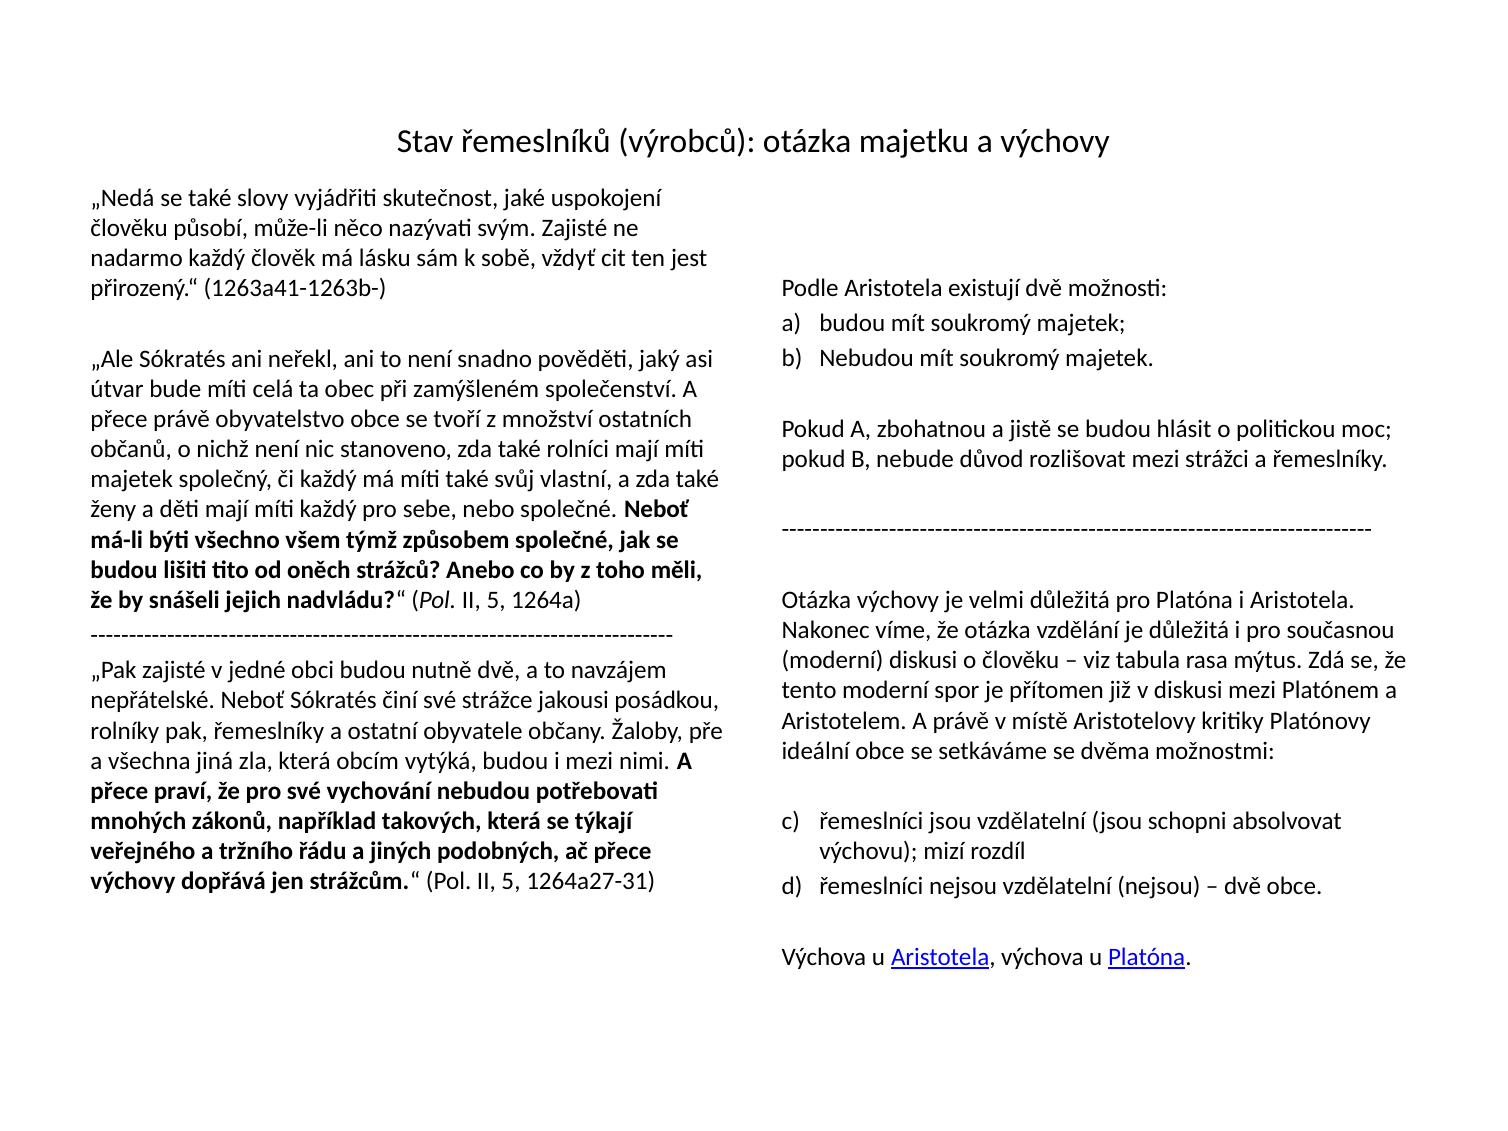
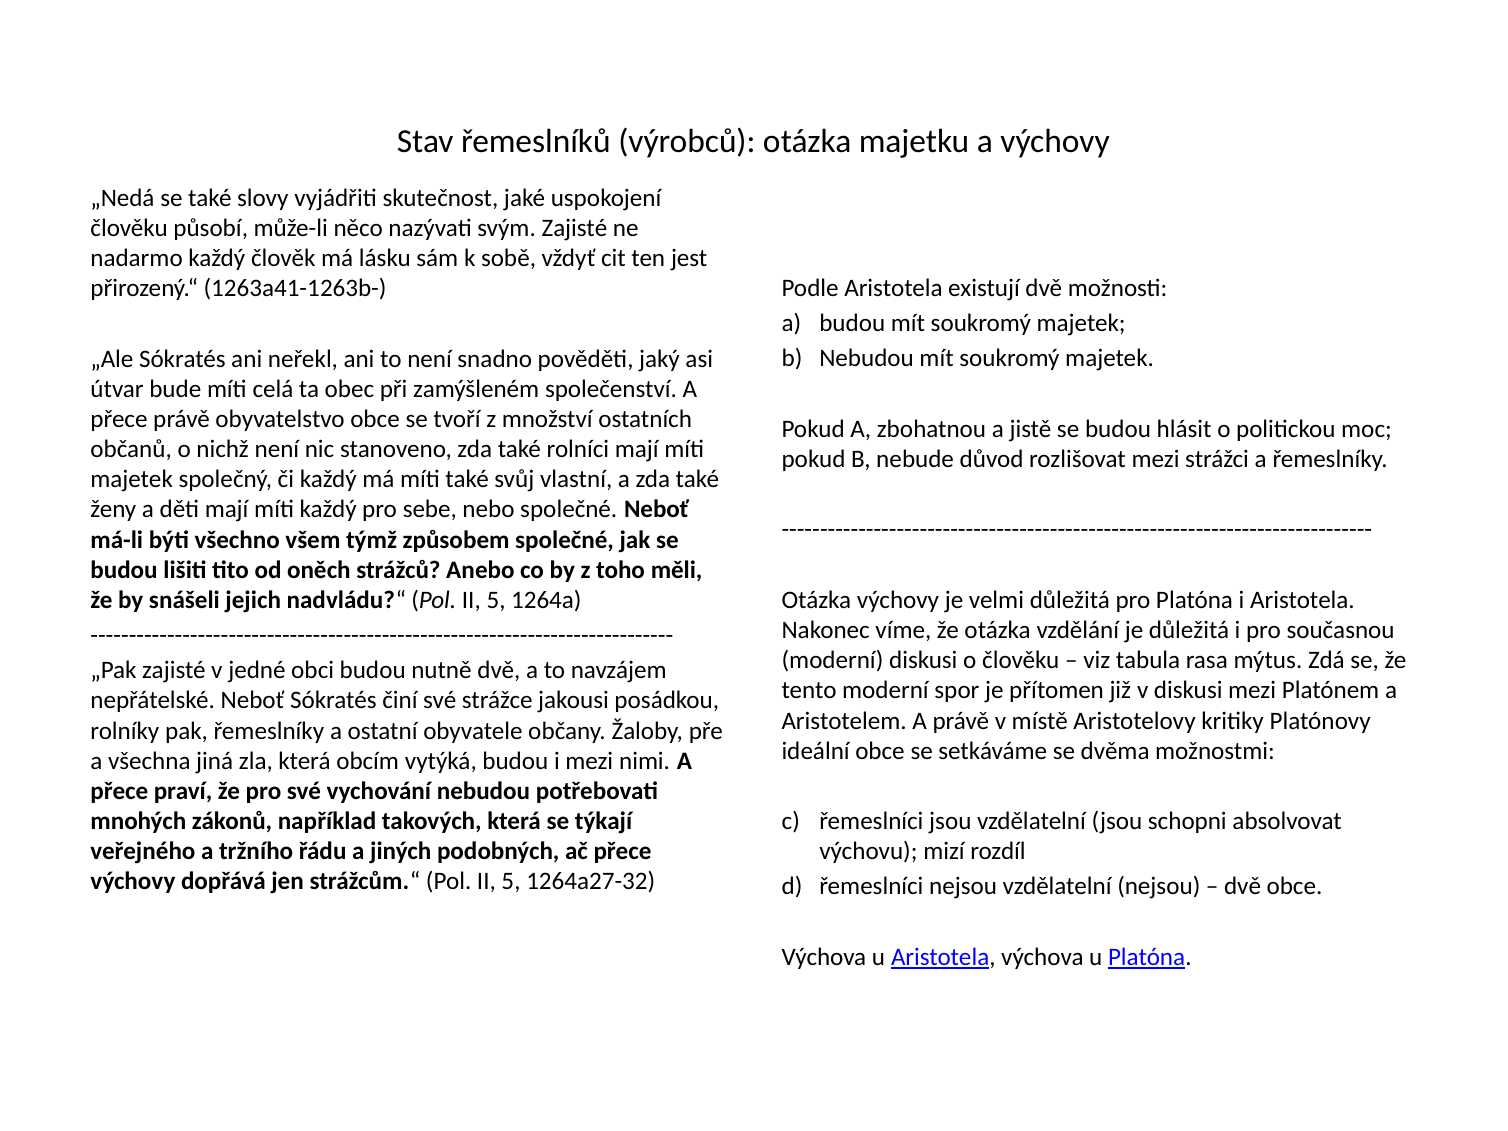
1264a27-31: 1264a27-31 -> 1264a27-32 (591, 882)
